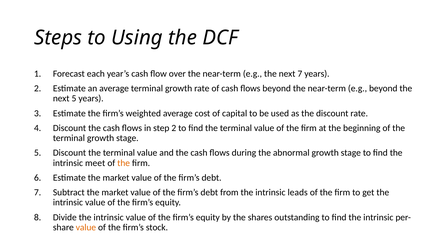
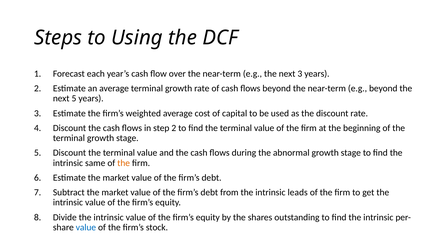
next 7: 7 -> 3 (300, 74)
meet: meet -> same (95, 163)
value colour: orange -> blue (86, 227)
